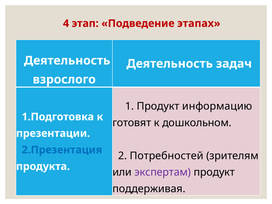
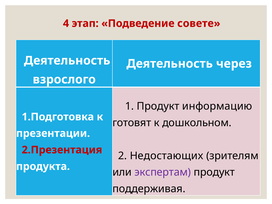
этапах: этапах -> совете (199, 23)
задач: задач -> через (234, 64)
2.Презентация colour: blue -> red (62, 150)
Потребностей: Потребностей -> Недостающих (167, 156)
